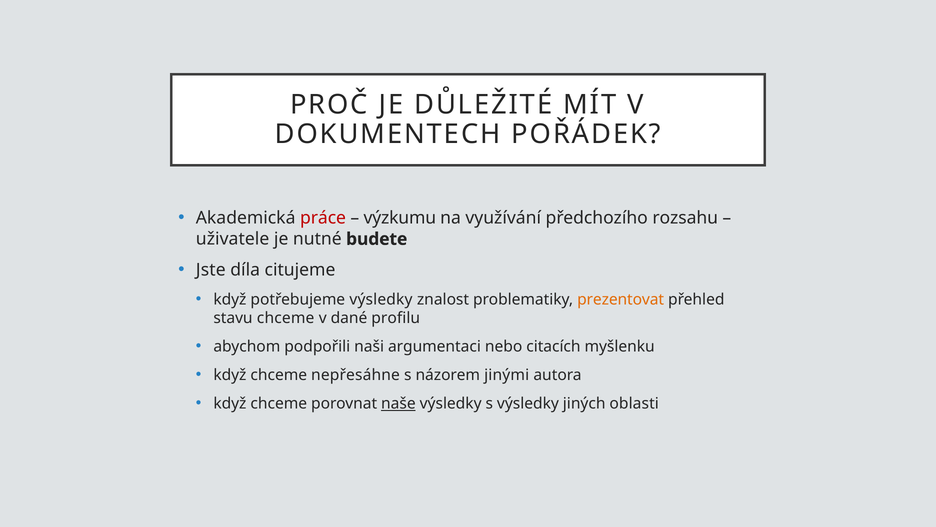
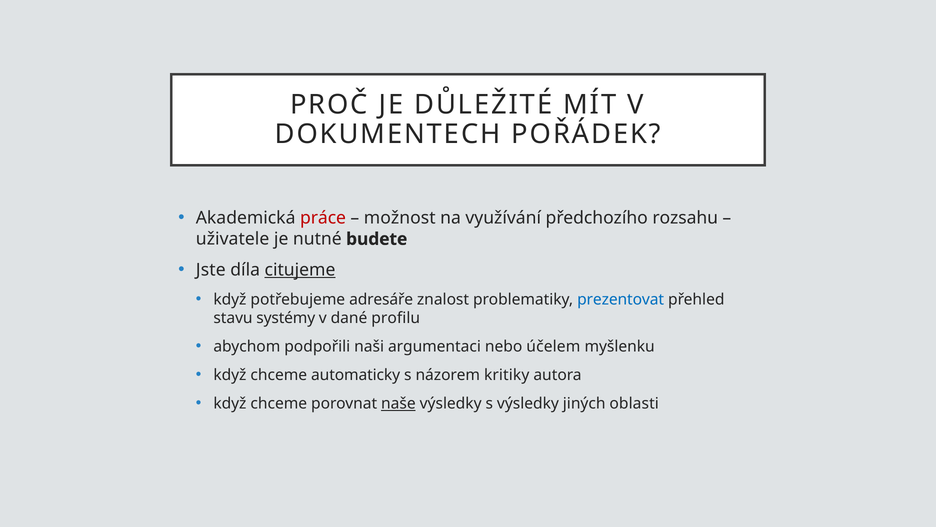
výzkumu: výzkumu -> možnost (400, 218)
citujeme underline: none -> present (300, 270)
potřebujeme výsledky: výsledky -> adresáře (381, 299)
prezentovat colour: orange -> blue (621, 299)
stavu chceme: chceme -> systémy (286, 318)
citacích: citacích -> účelem (553, 346)
nepřesáhne: nepřesáhne -> automaticky (356, 375)
jinými: jinými -> kritiky (507, 375)
